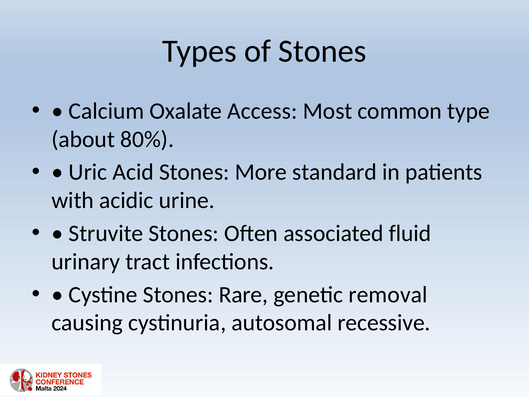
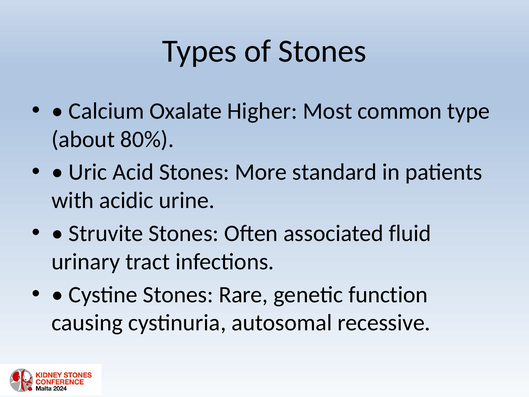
Access: Access -> Higher (262, 111)
removal: removal -> function (388, 294)
